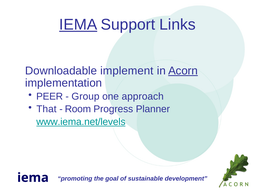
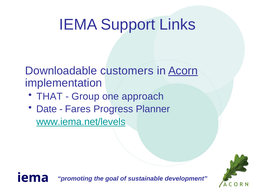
IEMA underline: present -> none (78, 25)
implement: implement -> customers (127, 71)
PEER: PEER -> THAT (49, 97)
That: That -> Date (47, 109)
Room: Room -> Fares (78, 109)
